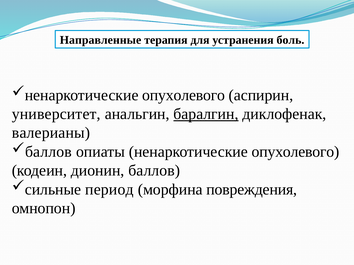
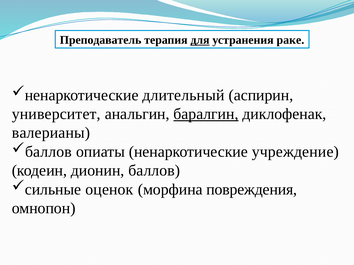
Направленные: Направленные -> Преподаватель (101, 40)
для underline: none -> present (200, 40)
боль: боль -> раке (290, 40)
опухолевого: опухолевого -> длительный (183, 95)
опиаты ненаркотические опухолевого: опухолевого -> учреждение (295, 152)
период: период -> оценок (109, 190)
